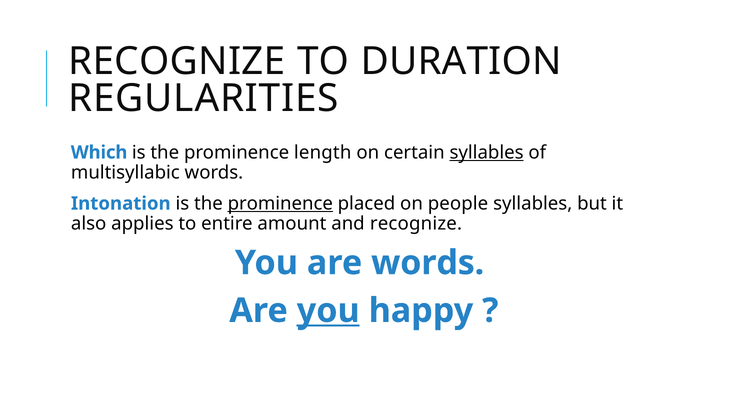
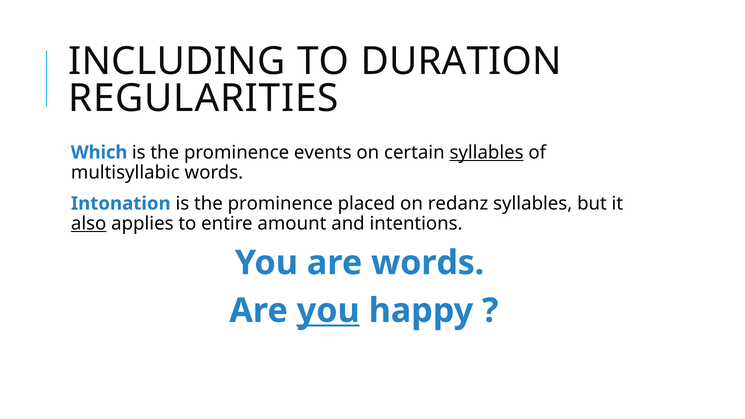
RECOGNIZE: RECOGNIZE -> INCLUDING (177, 61)
length: length -> events (323, 152)
prominence underline: present -> none (280, 204)
people: people -> redanz (458, 204)
also underline: none -> present (89, 224)
and recognize: recognize -> intentions (416, 224)
